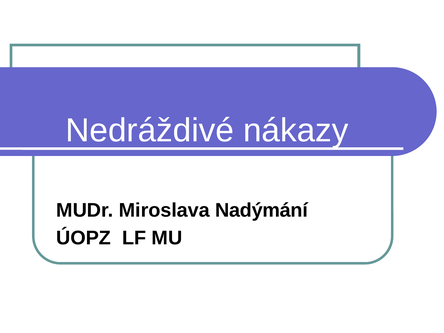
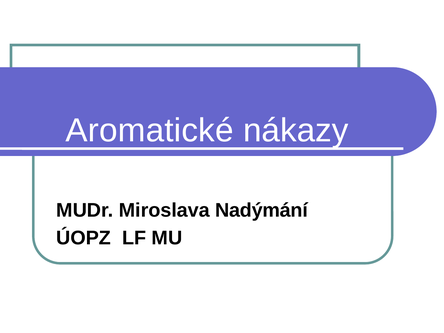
Nedráždivé: Nedráždivé -> Aromatické (150, 131)
